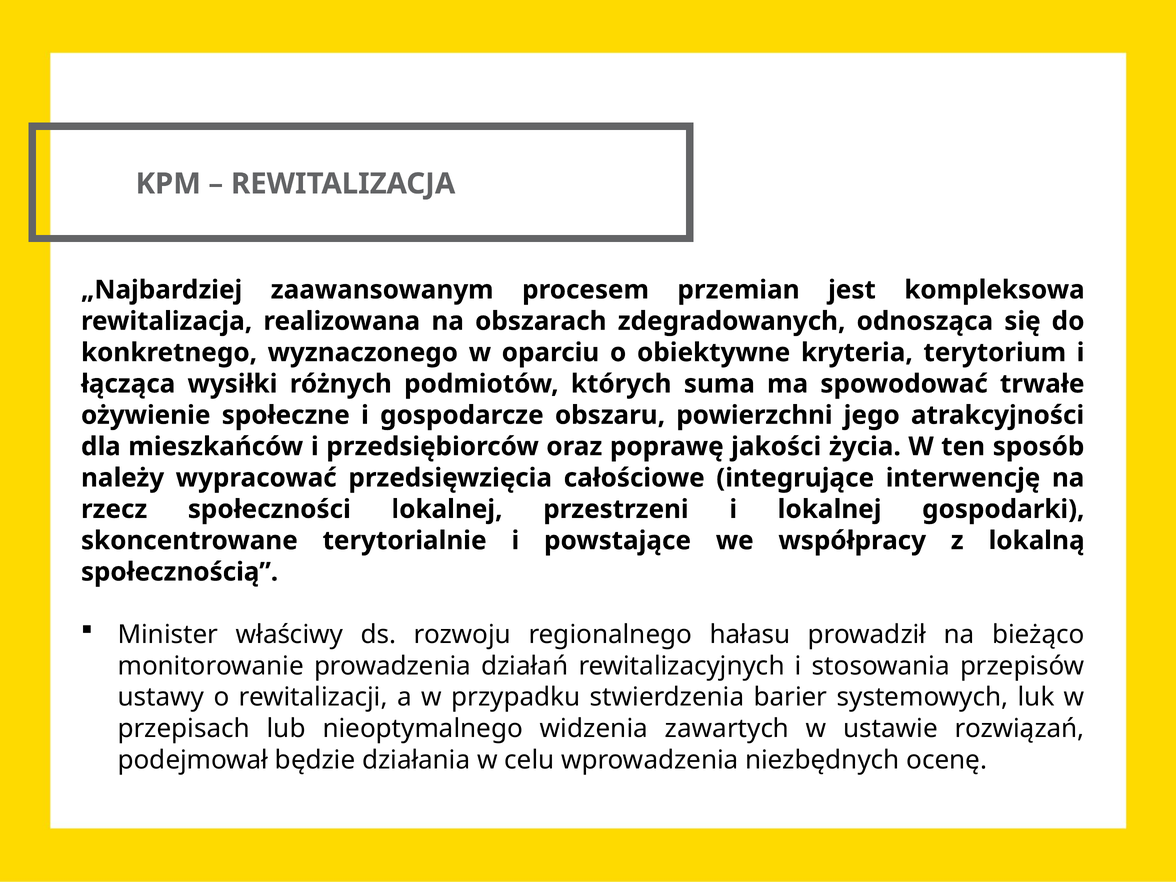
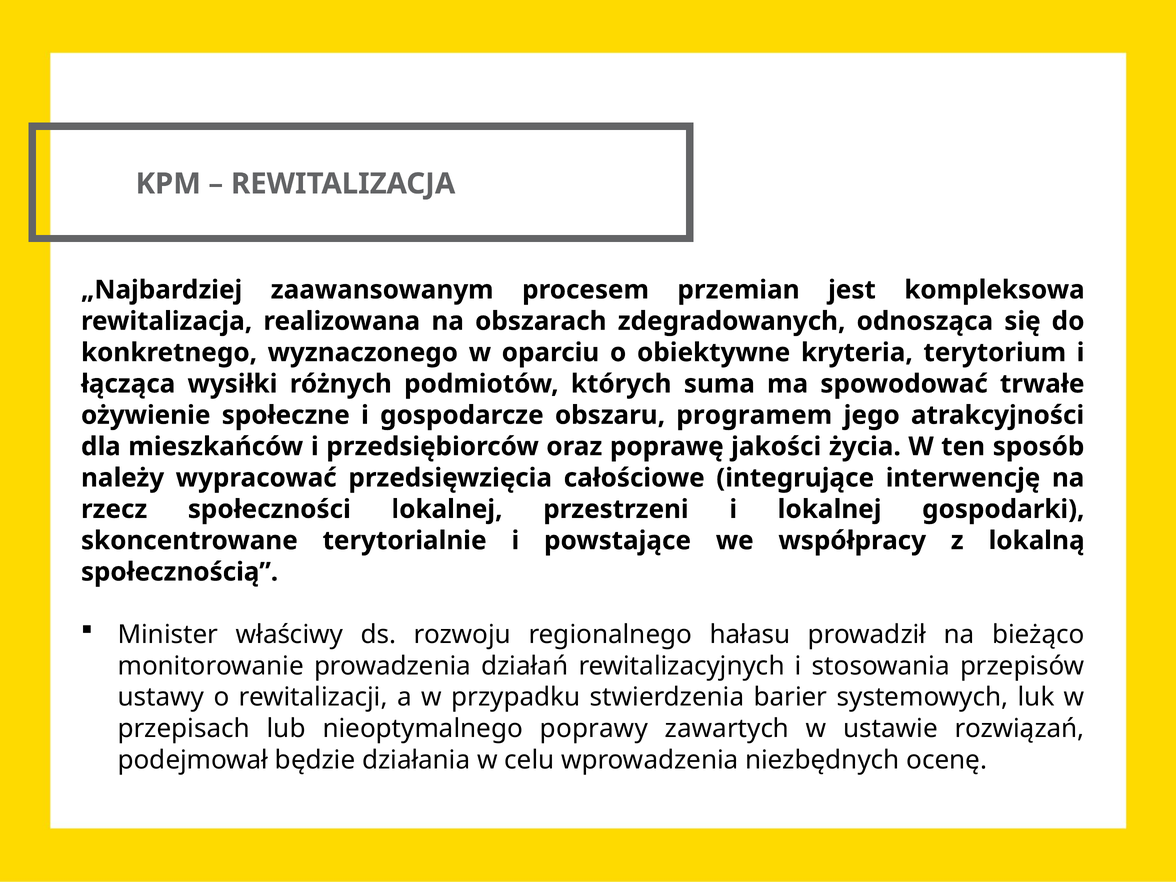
powierzchni: powierzchni -> programem (754, 415)
widzenia: widzenia -> poprawy (594, 729)
